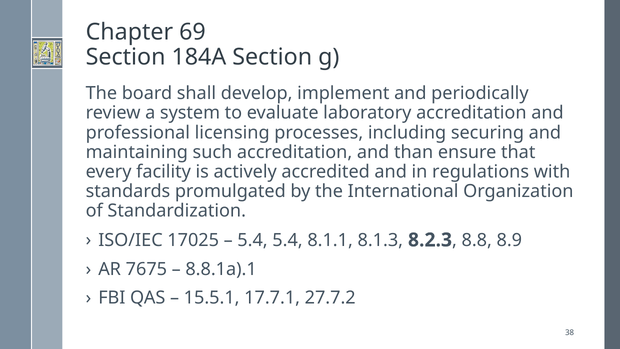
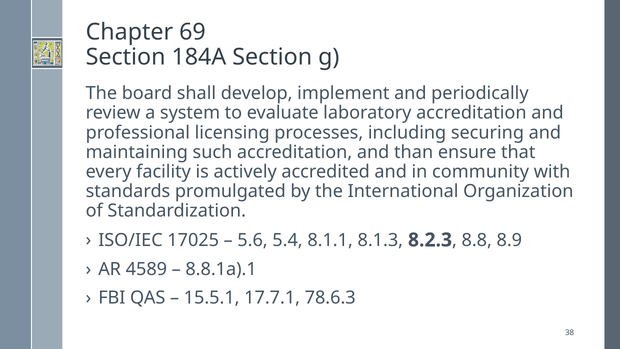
regulations: regulations -> community (481, 172)
5.4: 5.4 -> 5.6 (253, 240)
7675: 7675 -> 4589 (146, 269)
27.7.2: 27.7.2 -> 78.6.3 (330, 298)
